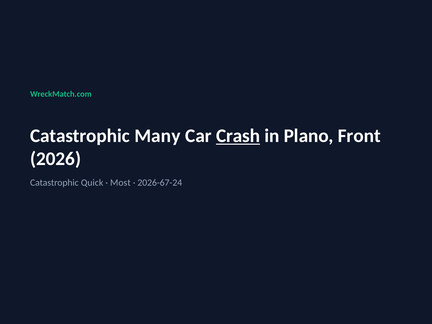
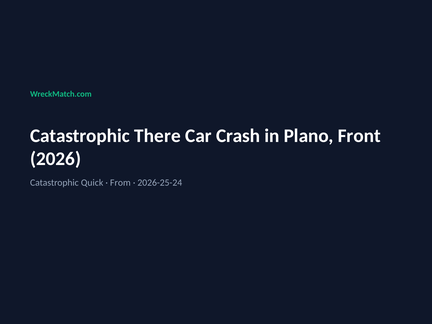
Many: Many -> There (157, 136)
Crash underline: present -> none (238, 136)
Most: Most -> From (120, 183)
2026-67-24: 2026-67-24 -> 2026-25-24 (160, 183)
